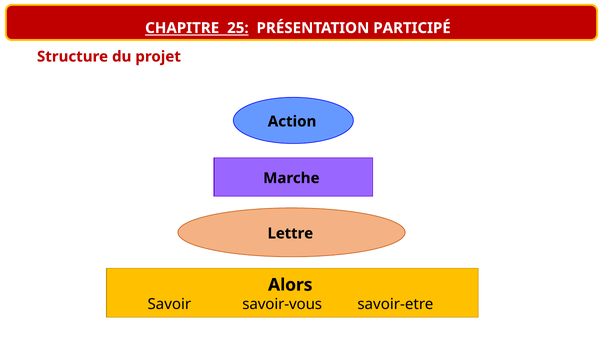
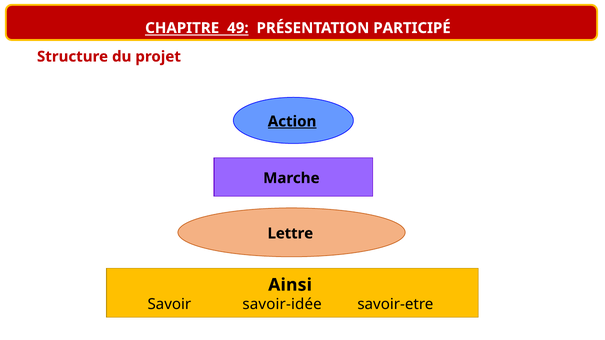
25: 25 -> 49 (238, 28)
Action underline: none -> present (292, 122)
Alors: Alors -> Ainsi (290, 285)
savoir-vous: savoir-vous -> savoir-idée (282, 305)
